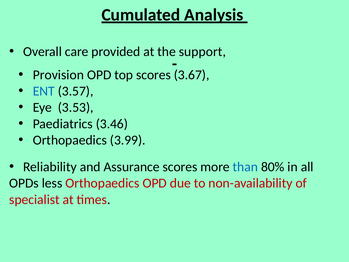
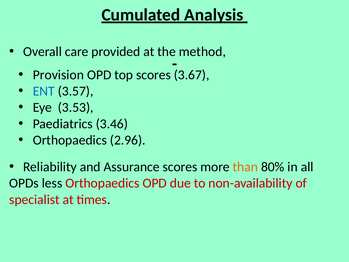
support: support -> method (202, 52)
3.99: 3.99 -> 2.96 (128, 140)
than colour: blue -> orange (245, 167)
